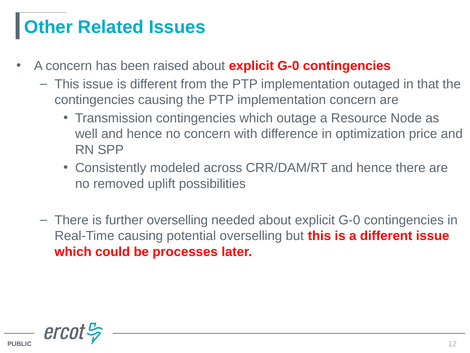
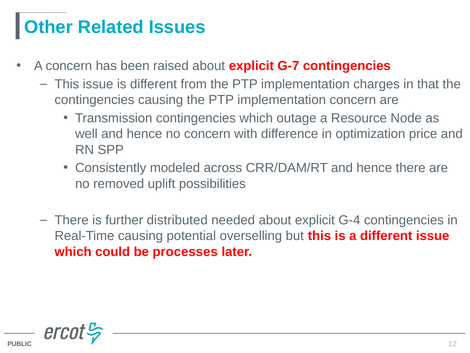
raised about explicit G-0: G-0 -> G-7 (288, 66)
outaged: outaged -> charges (377, 84)
further overselling: overselling -> distributed (177, 220)
needed about explicit G-0: G-0 -> G-4 (349, 220)
